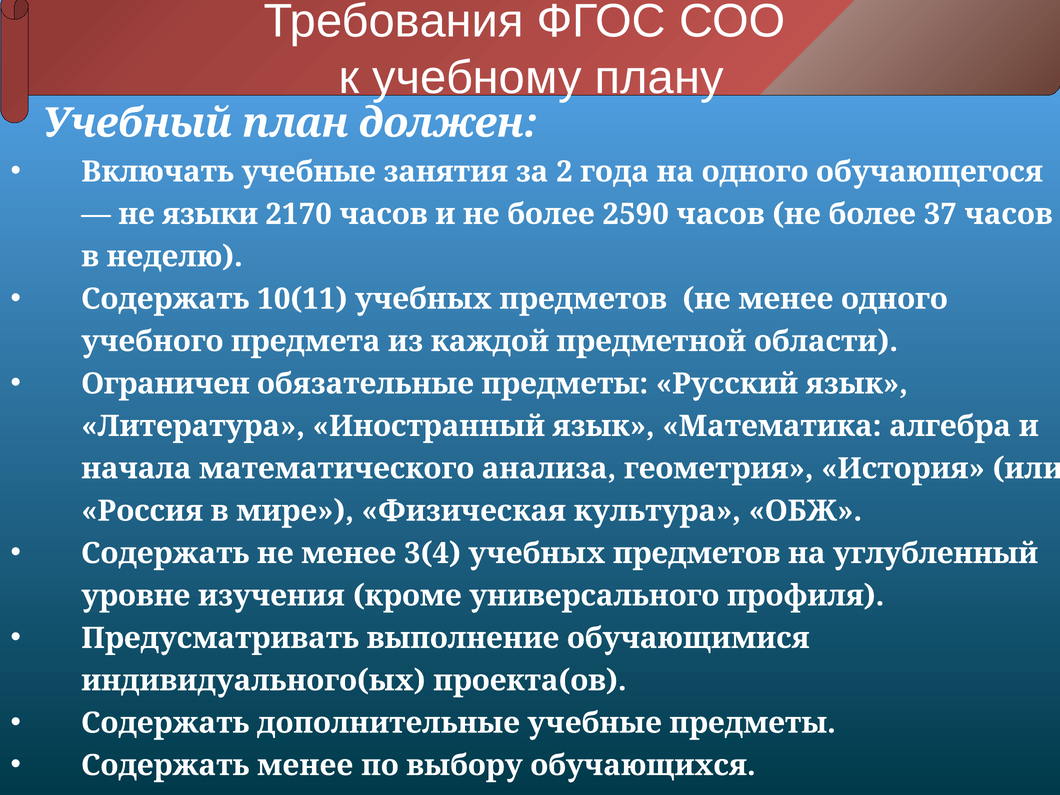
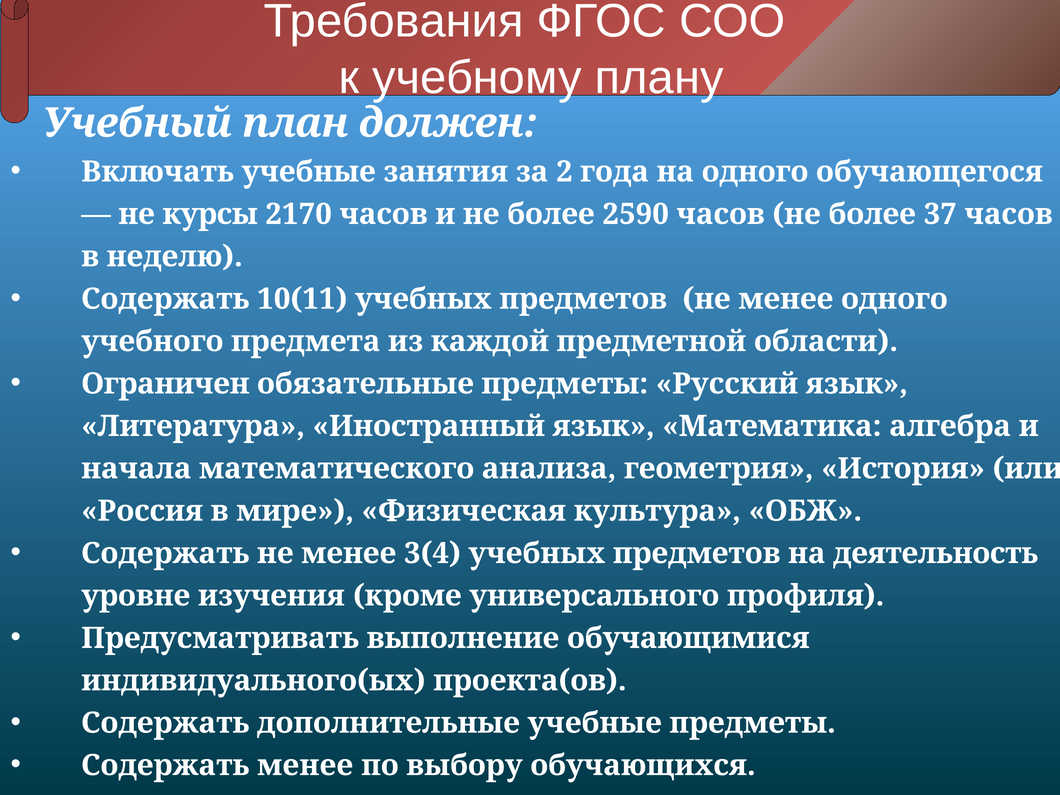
языки: языки -> курсы (210, 214)
углубленный: углубленный -> деятельность (936, 553)
